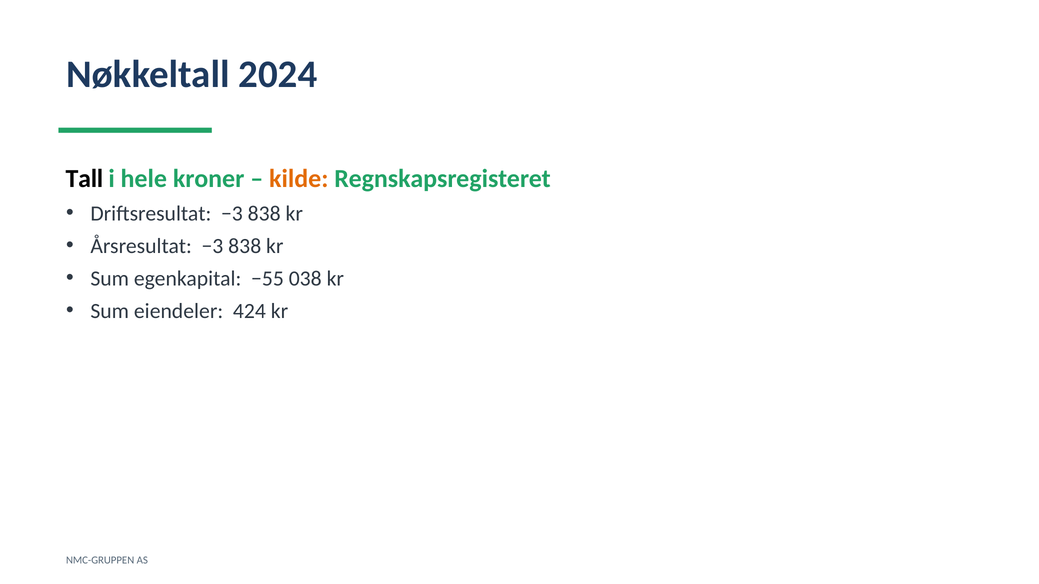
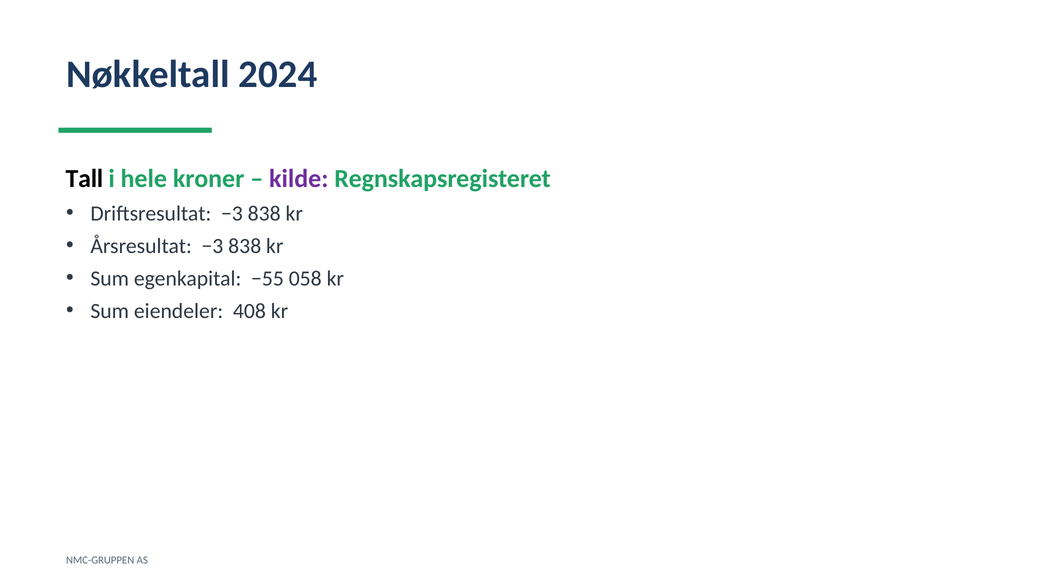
kilde colour: orange -> purple (299, 179)
038: 038 -> 058 (305, 279)
424: 424 -> 408 (249, 311)
